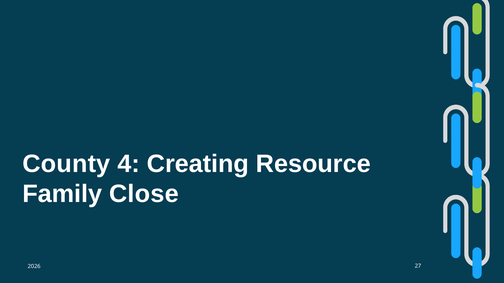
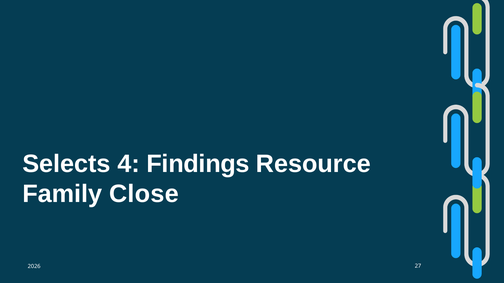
County: County -> Selects (67, 164)
Creating: Creating -> Findings (198, 164)
